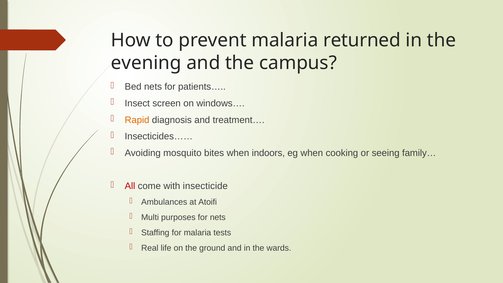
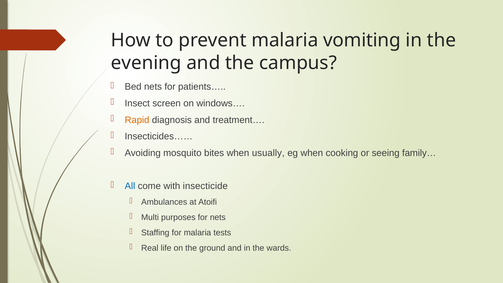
returned: returned -> vomiting (362, 40)
indoors: indoors -> usually (268, 153)
All colour: red -> blue (130, 186)
